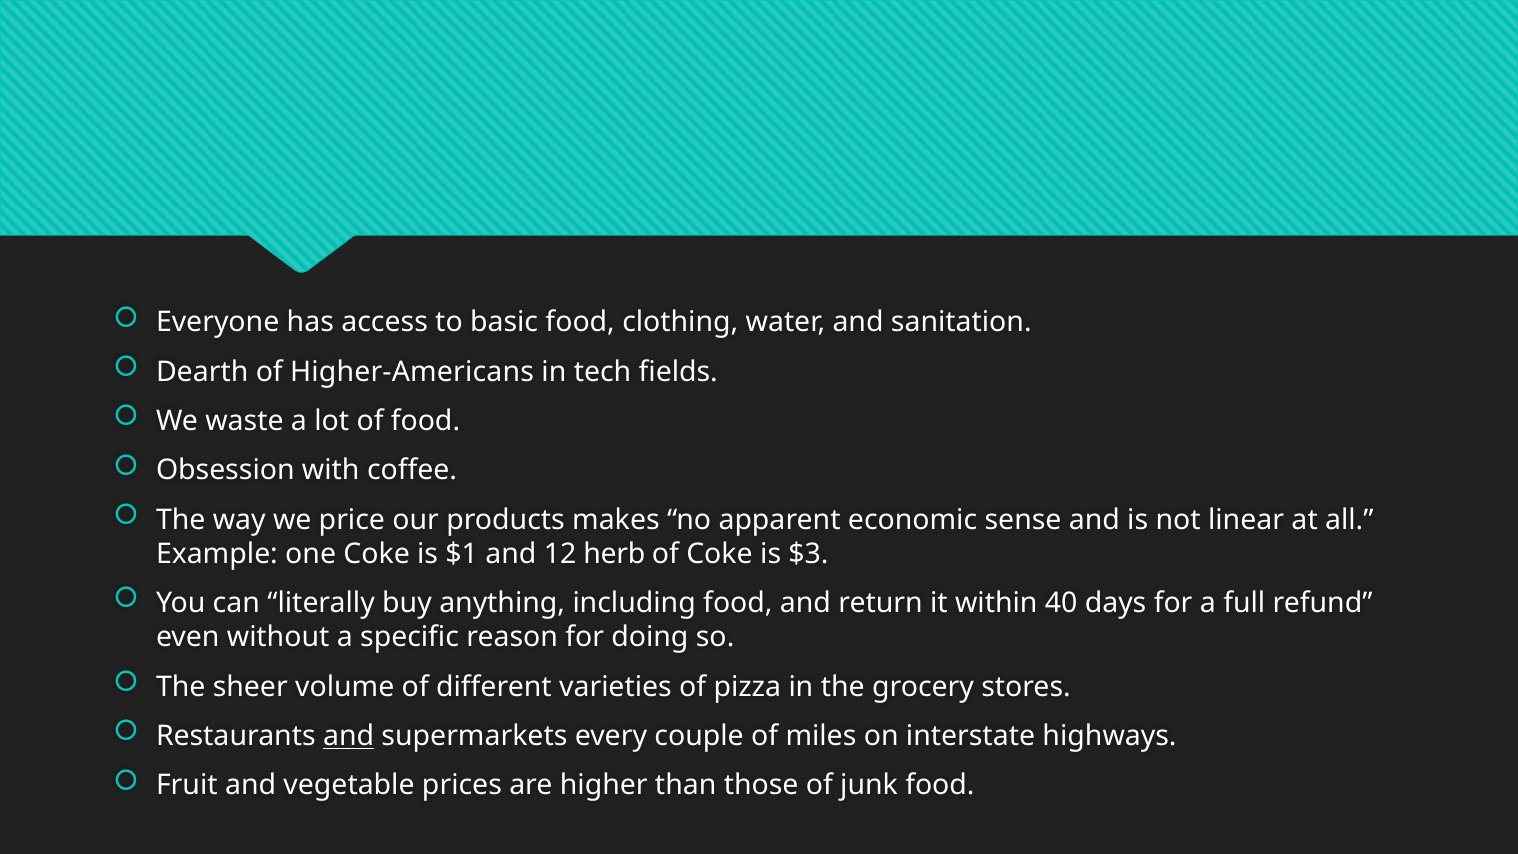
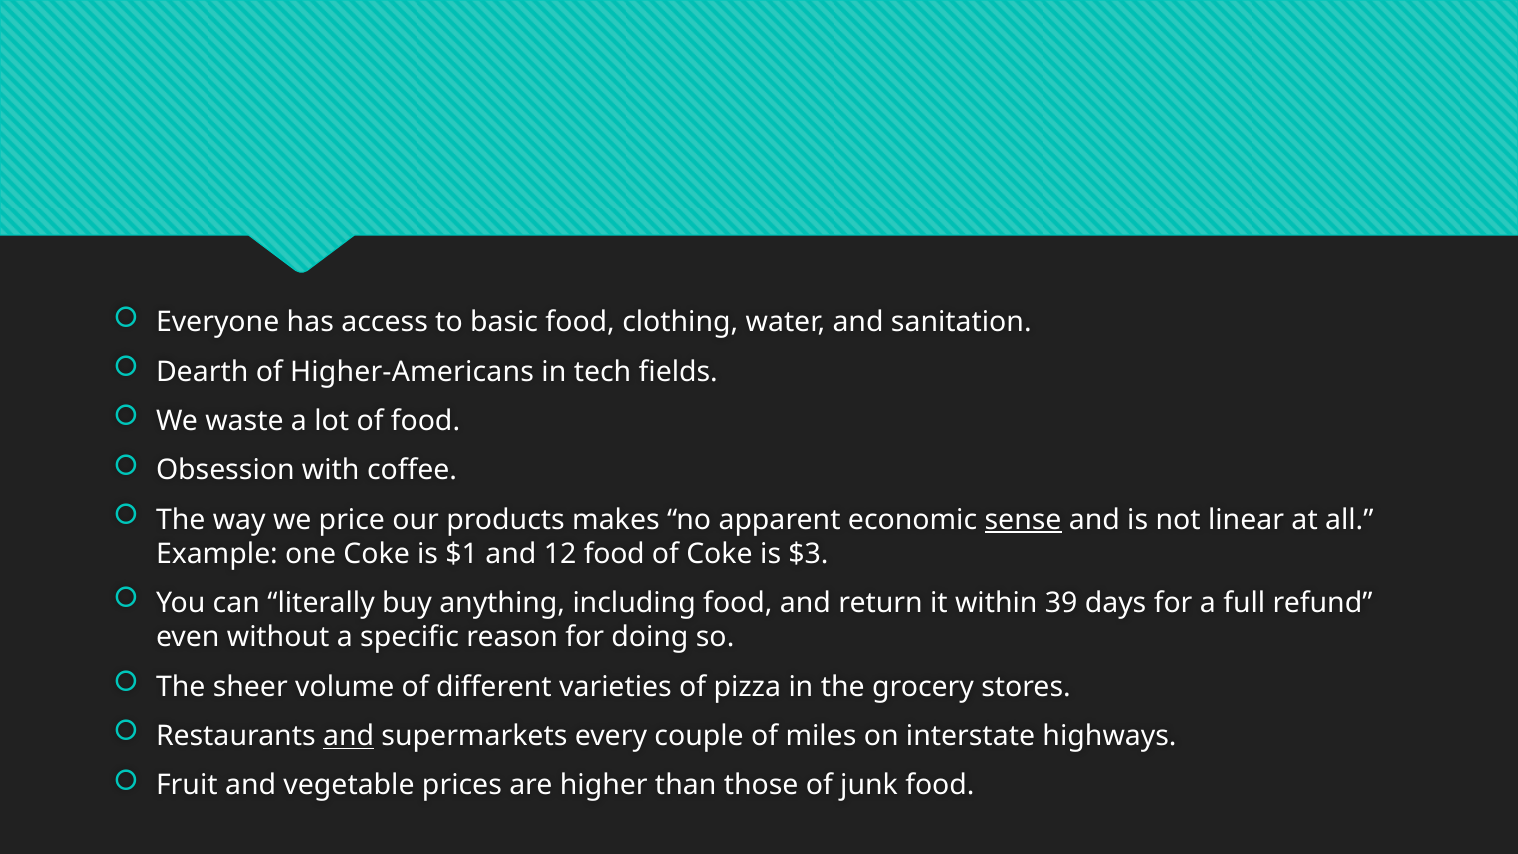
sense underline: none -> present (1023, 520)
12 herb: herb -> food (614, 554)
40: 40 -> 39 (1061, 603)
